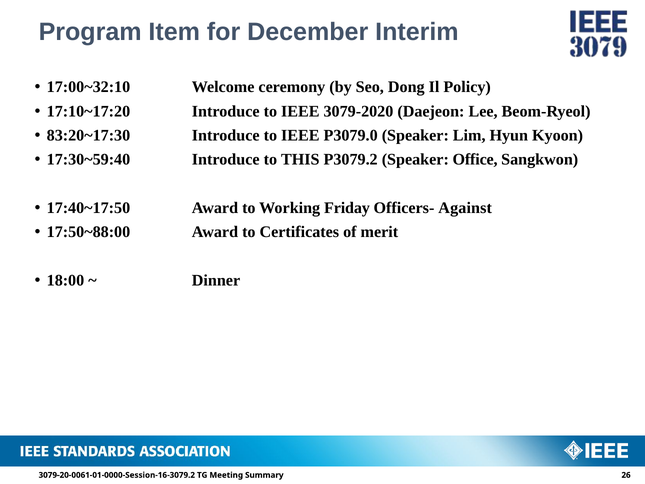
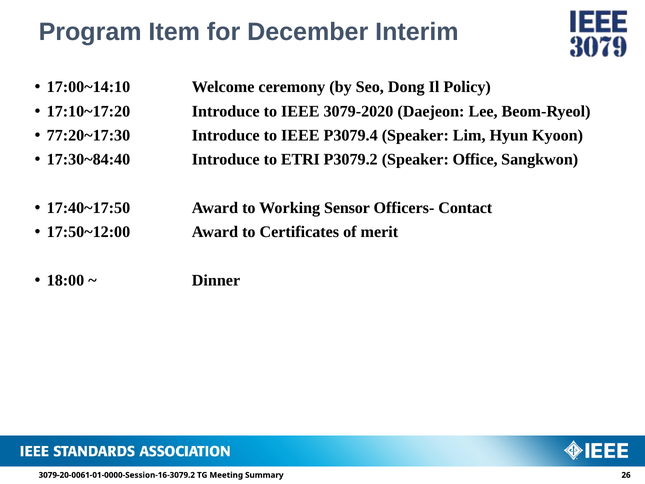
17:00~32:10: 17:00~32:10 -> 17:00~14:10 (88, 87)
83:20~17:30: 83:20~17:30 -> 77:20~17:30 (88, 135)
P3079.0: P3079.0 -> P3079.4 (351, 135)
17:30~59:40: 17:30~59:40 -> 17:30~84:40 (88, 160)
THIS: THIS -> ETRI (300, 160)
Friday: Friday -> Sensor (347, 208)
Against: Against -> Contact (465, 208)
17:50~88:00: 17:50~88:00 -> 17:50~12:00 (88, 232)
